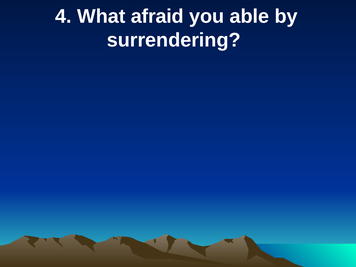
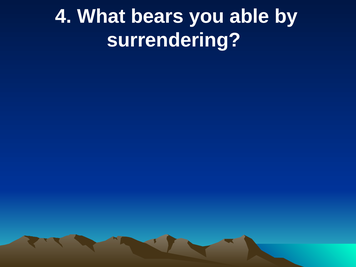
afraid: afraid -> bears (157, 16)
